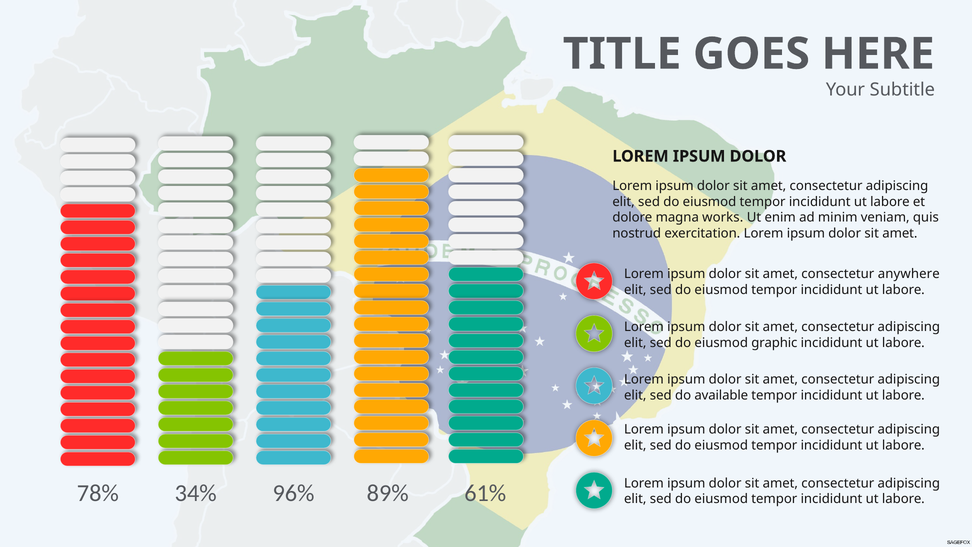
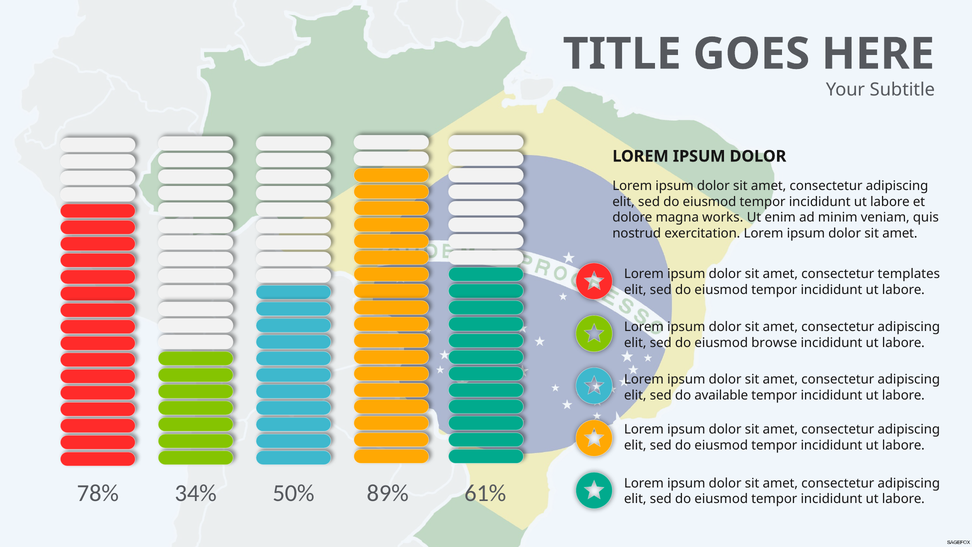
anywhere: anywhere -> templates (909, 274)
graphic: graphic -> browse (774, 343)
96%: 96% -> 50% (294, 493)
